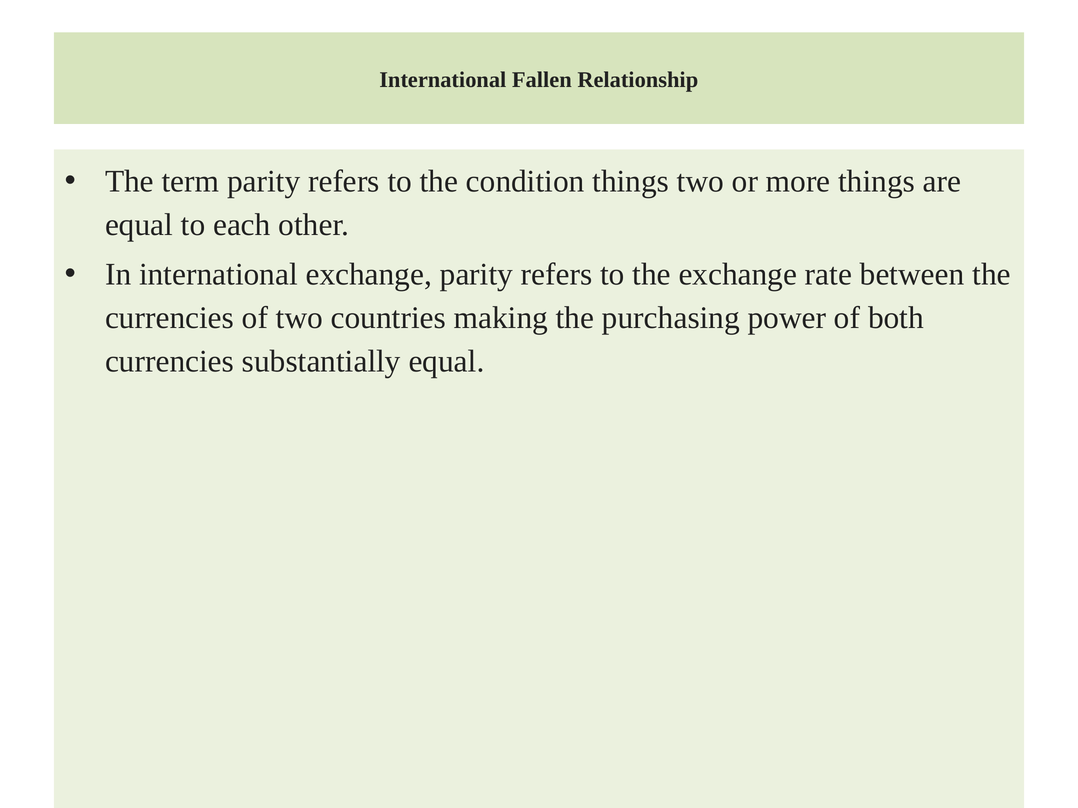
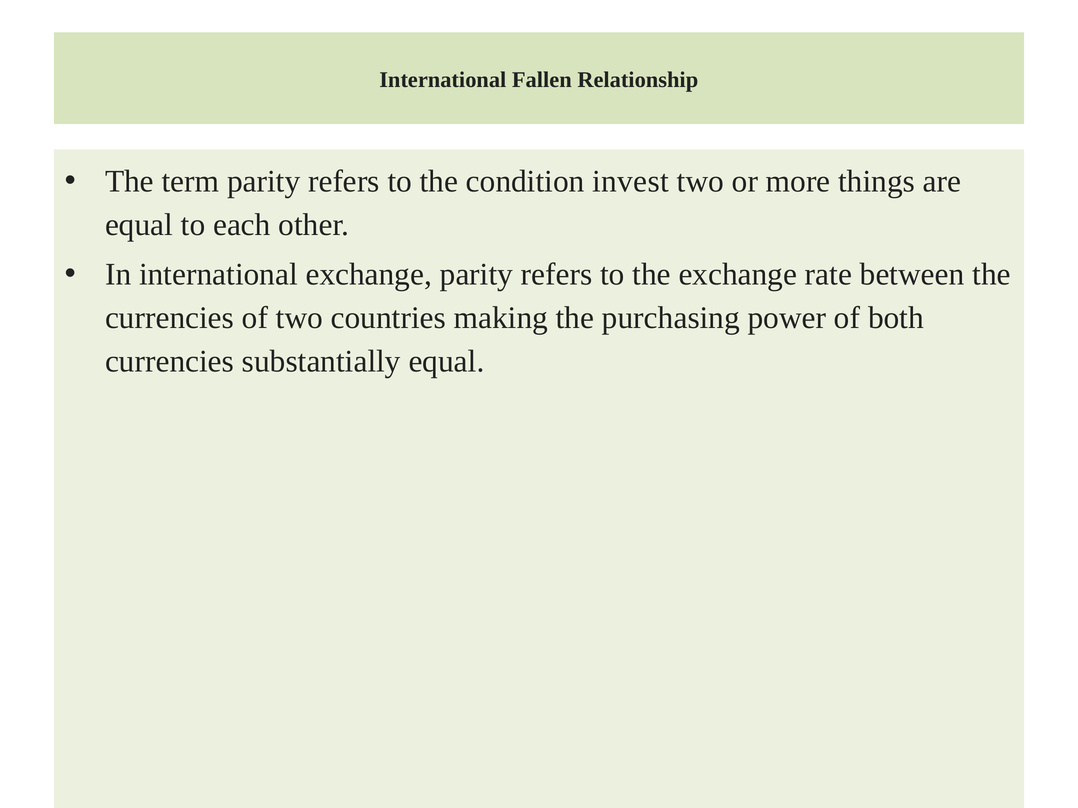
condition things: things -> invest (631, 182)
